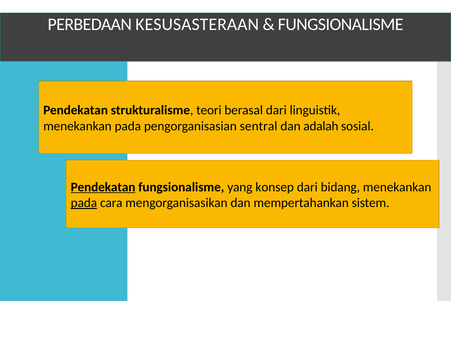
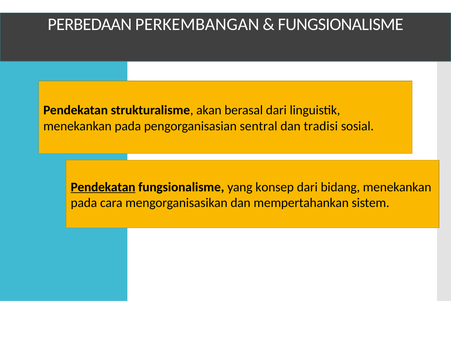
KESUSASTERAAN: KESUSASTERAAN -> PERKEMBANGAN (197, 24)
teori: teori -> akan (209, 110)
adalah: adalah -> tradisi (321, 126)
pada underline: present -> none (84, 202)
